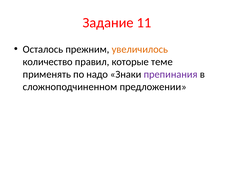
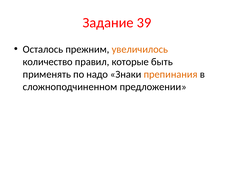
11: 11 -> 39 (144, 23)
теме: теме -> быть (162, 62)
препинания colour: purple -> orange (171, 74)
